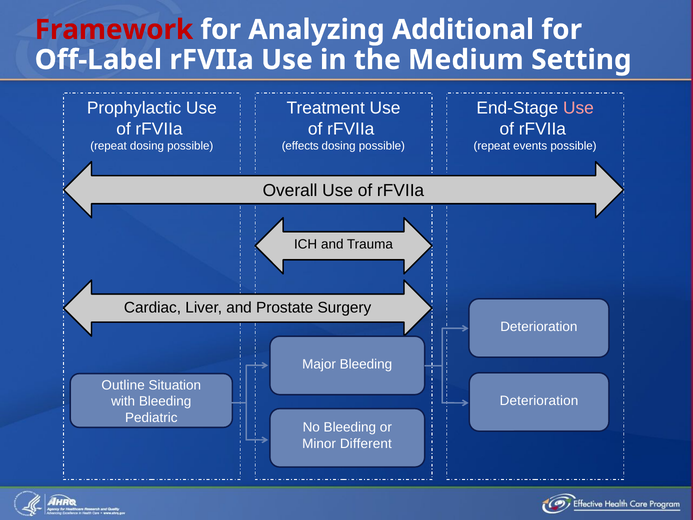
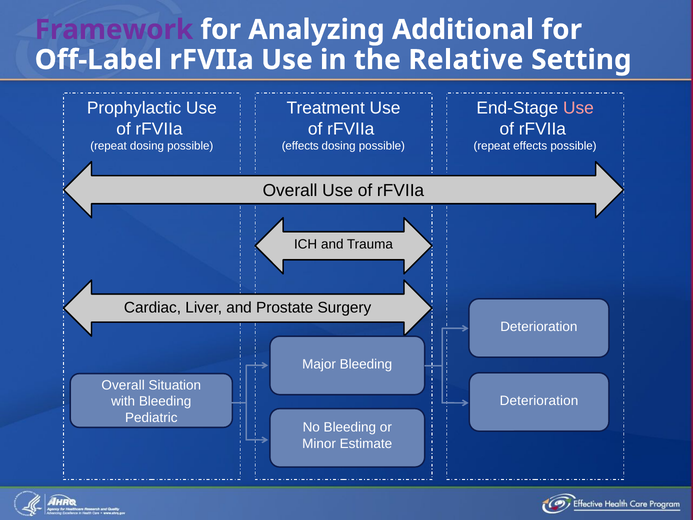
Framework colour: red -> purple (114, 30)
Medium: Medium -> Relative (466, 60)
repeat events: events -> effects (530, 146)
Outline: Outline -> Overall (123, 385)
Different: Different -> Estimate (366, 443)
